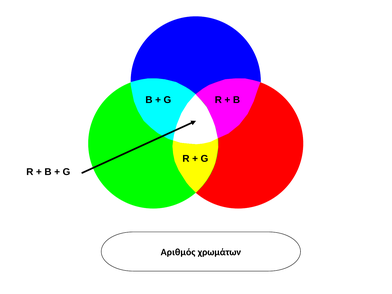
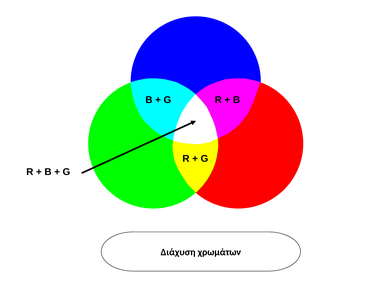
Αριθμός: Αριθμός -> Διάχυση (178, 252)
